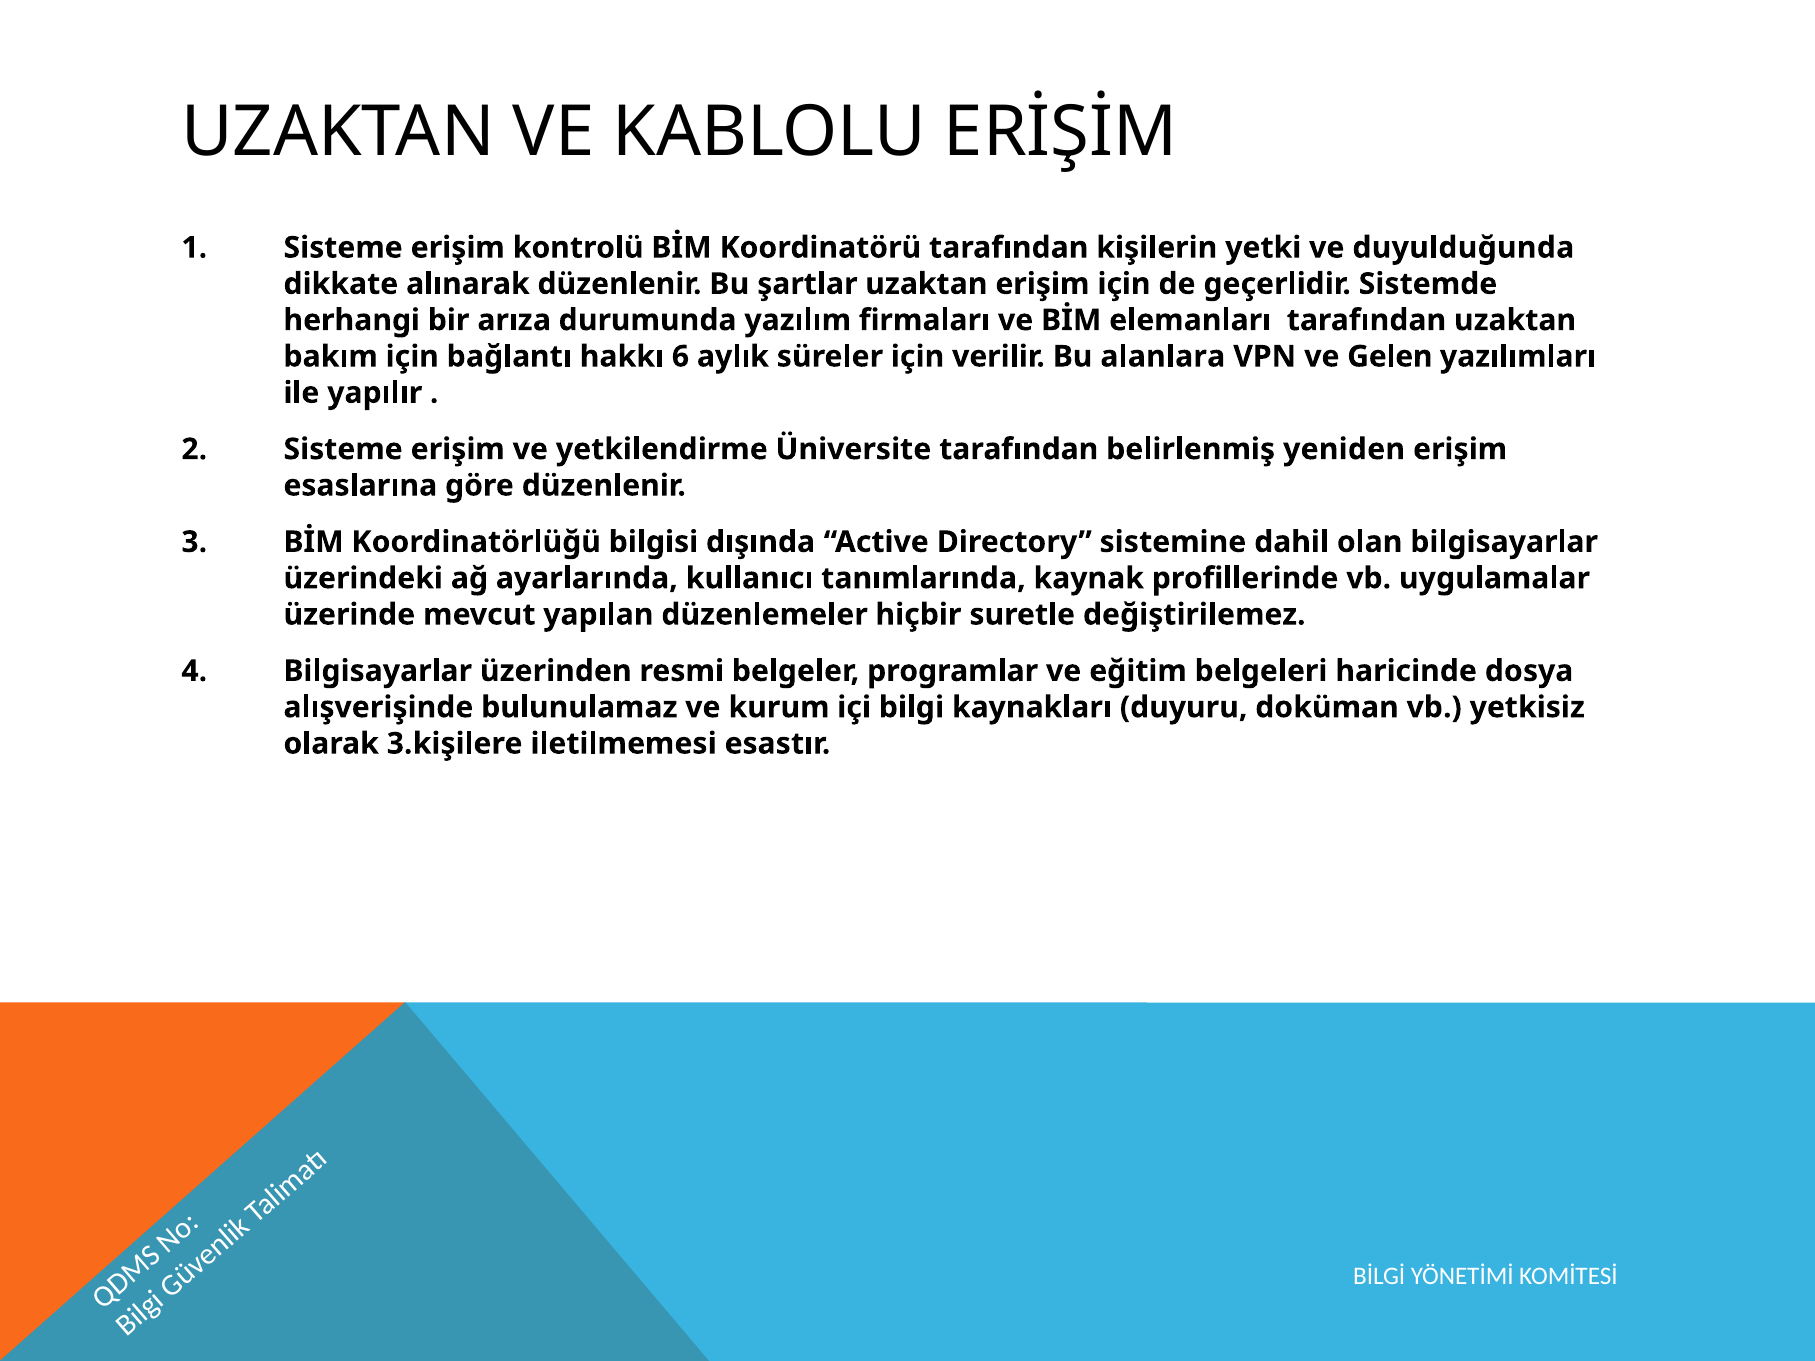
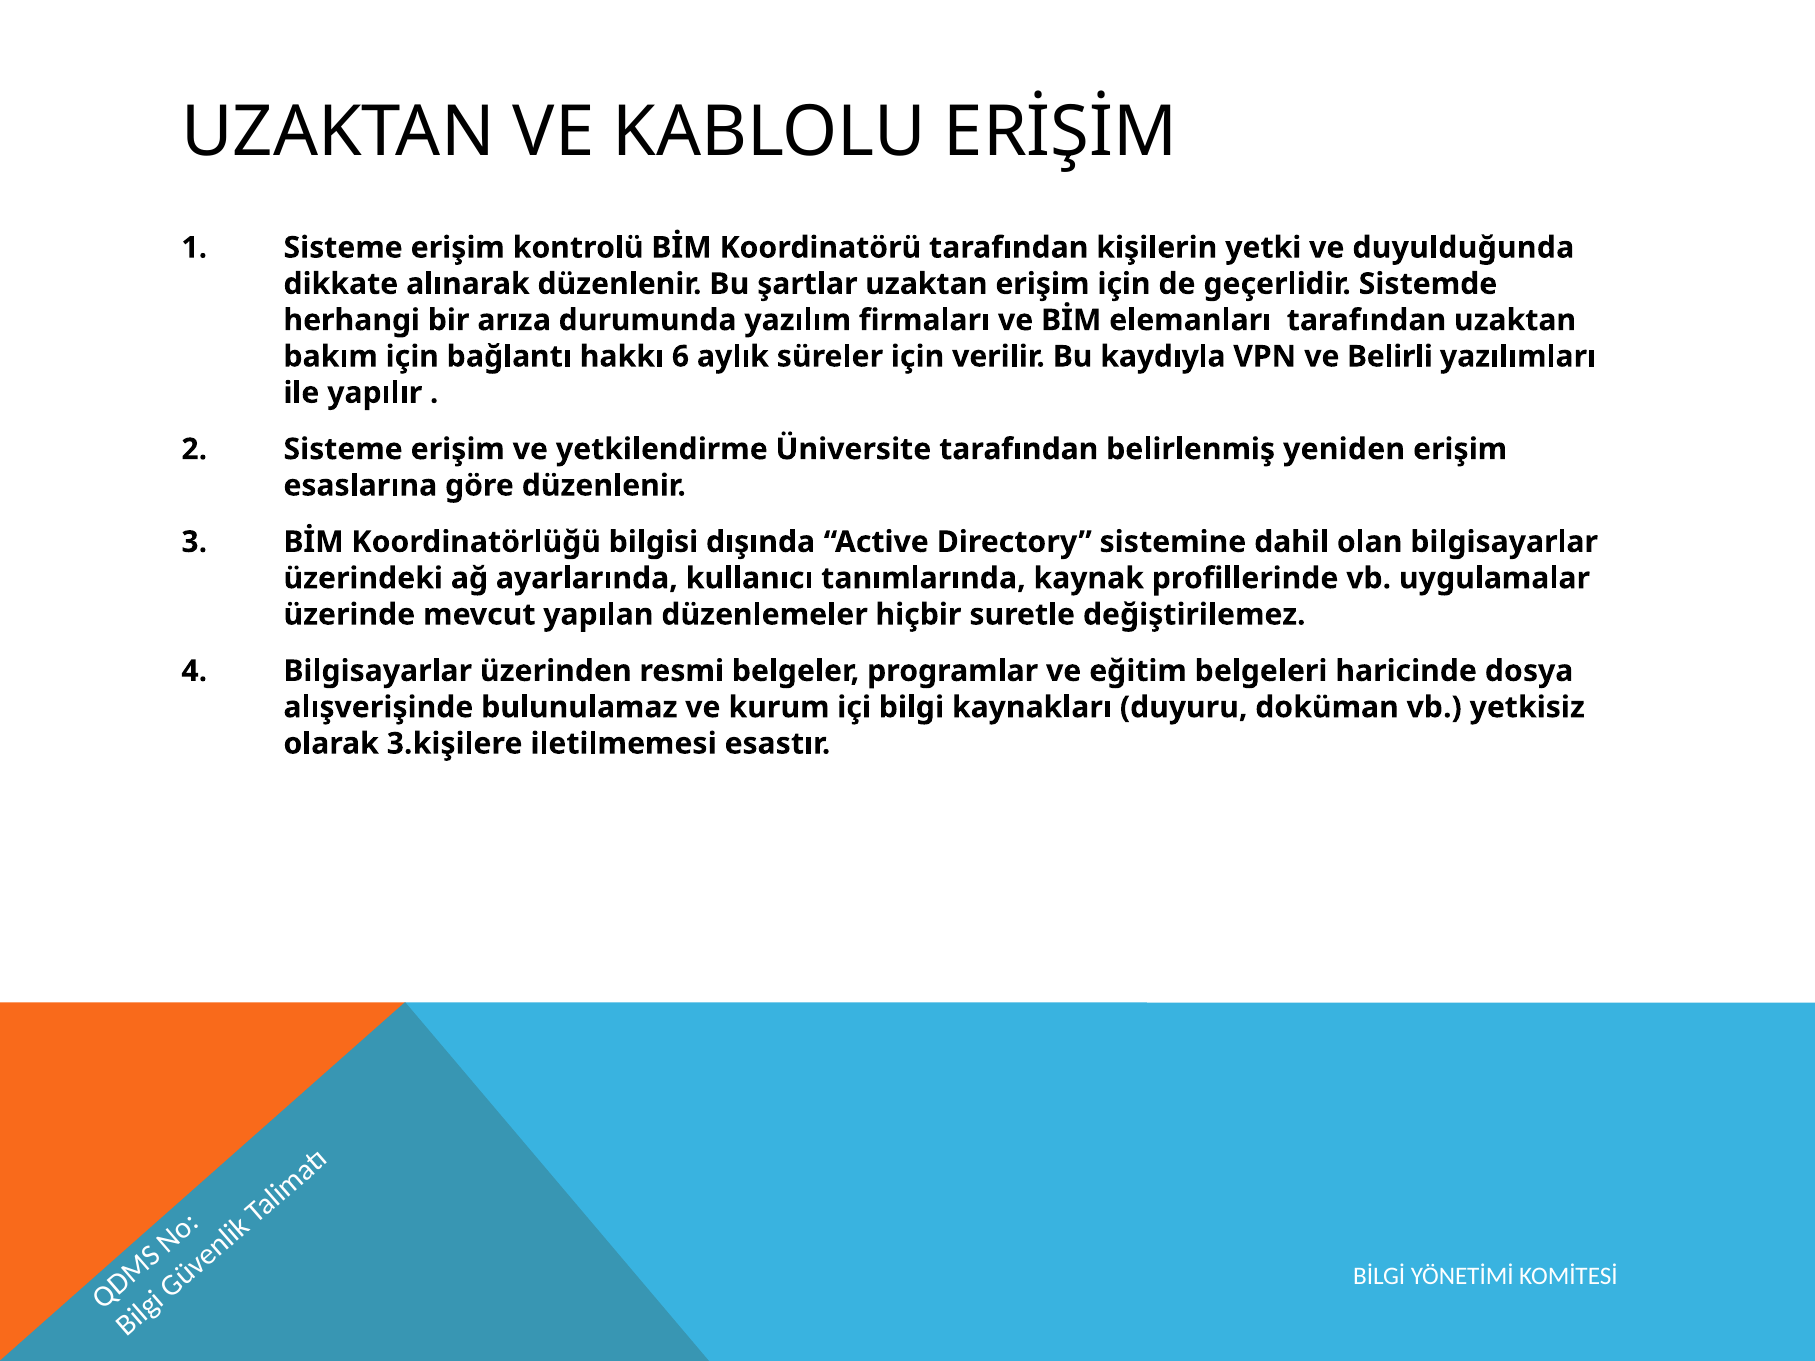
alanlara: alanlara -> kaydıyla (1163, 357)
Gelen: Gelen -> Belirli (1390, 357)
